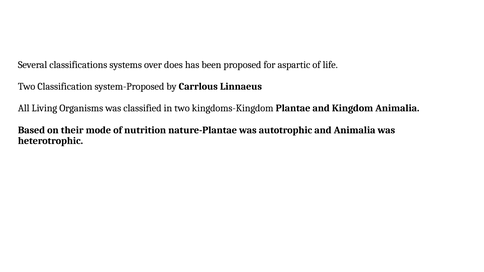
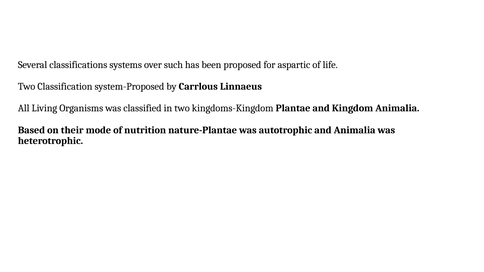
does: does -> such (173, 65)
